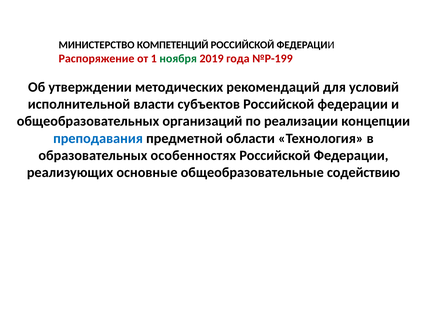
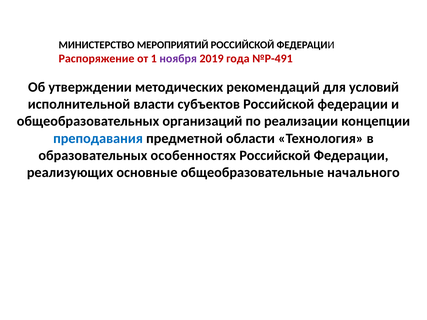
КОМПЕТЕНЦИЙ: КОМПЕТЕНЦИЙ -> МЕРОПРИЯТИЙ (173, 45)
ноября colour: green -> purple (178, 59)
№Р-199: №Р-199 -> №Р-491 (272, 59)
содействию: содействию -> начального (363, 173)
